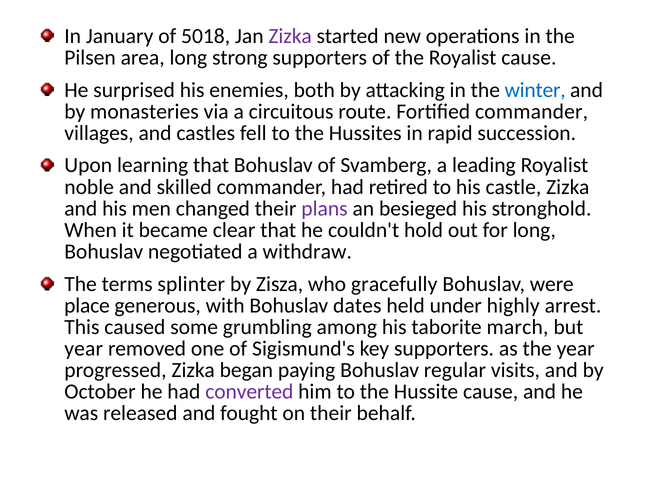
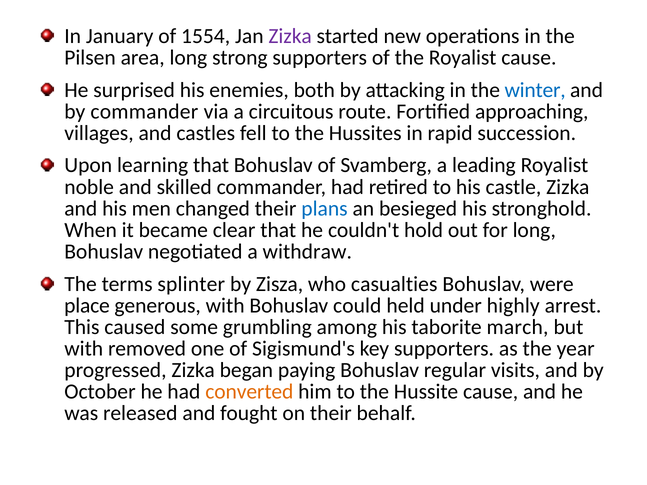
5018: 5018 -> 1554 (206, 36)
by monasteries: monasteries -> commander (144, 112)
Fortified commander: commander -> approaching (532, 112)
plans colour: purple -> blue (325, 209)
gracefully: gracefully -> casualties (394, 284)
dates: dates -> could (357, 306)
year: year -> with (84, 349)
converted colour: purple -> orange (249, 392)
